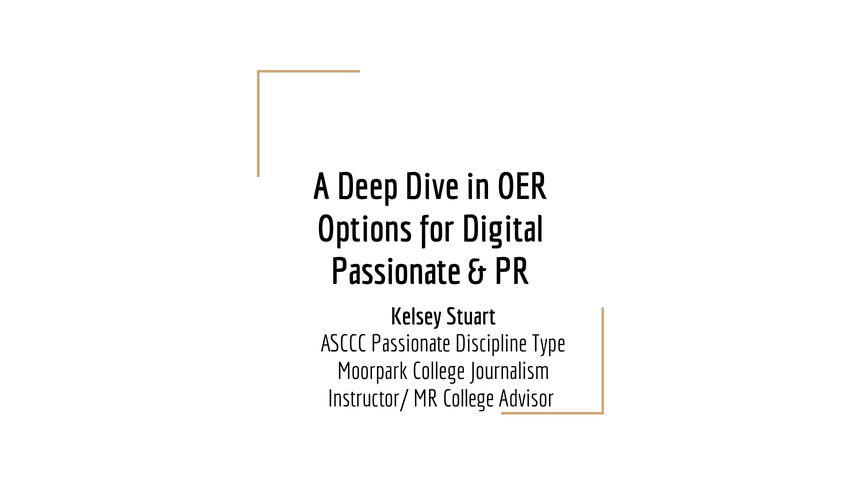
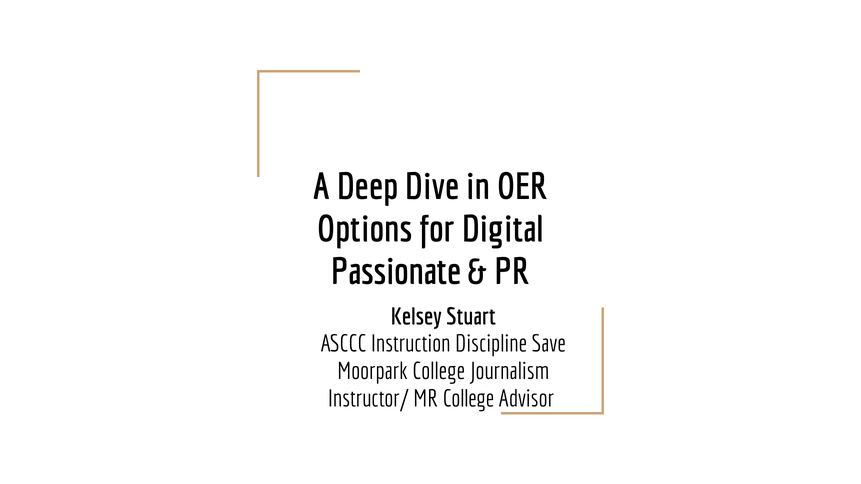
ASCCC Passionate: Passionate -> Instruction (411, 344)
Type: Type -> Save (549, 344)
